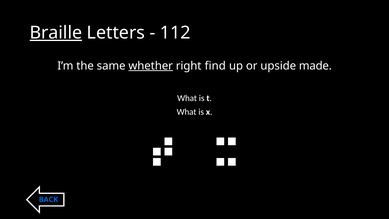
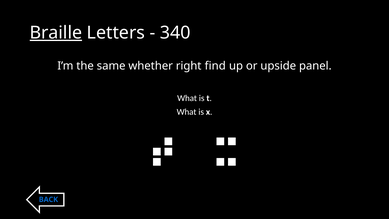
112: 112 -> 340 (175, 33)
whether underline: present -> none (151, 66)
made: made -> panel (315, 66)
